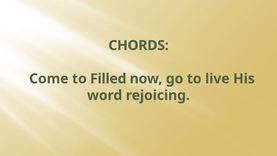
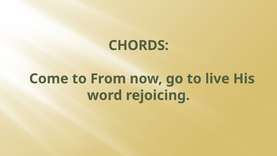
Filled: Filled -> From (108, 79)
